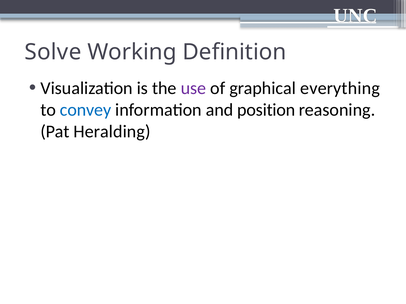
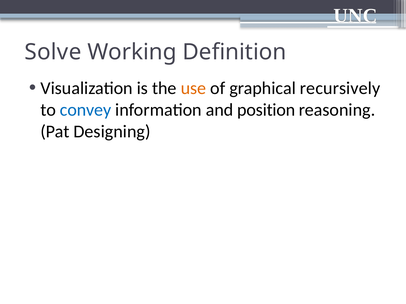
use colour: purple -> orange (193, 89)
everything: everything -> recursively (340, 89)
Heralding: Heralding -> Designing (112, 132)
